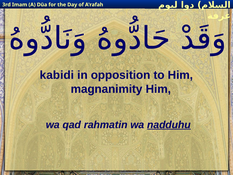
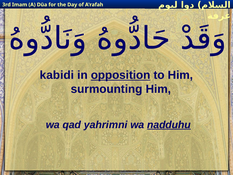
opposition underline: none -> present (121, 75)
magnanimity: magnanimity -> surmounting (107, 89)
rahmatin: rahmatin -> yahrimni (106, 125)
